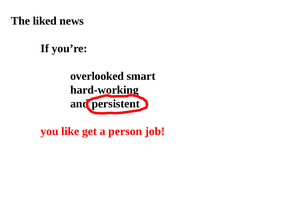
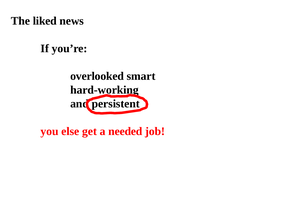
like: like -> else (70, 132)
person: person -> needed (125, 132)
